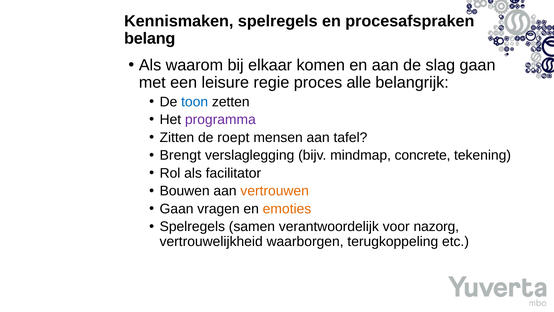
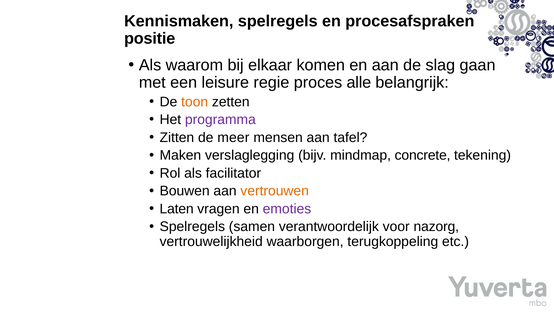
belang: belang -> positie (150, 38)
toon colour: blue -> orange (195, 102)
roept: roept -> meer (233, 137)
Brengt: Brengt -> Maken (180, 155)
Gaan: Gaan -> Laten (177, 209)
emoties colour: orange -> purple (287, 209)
